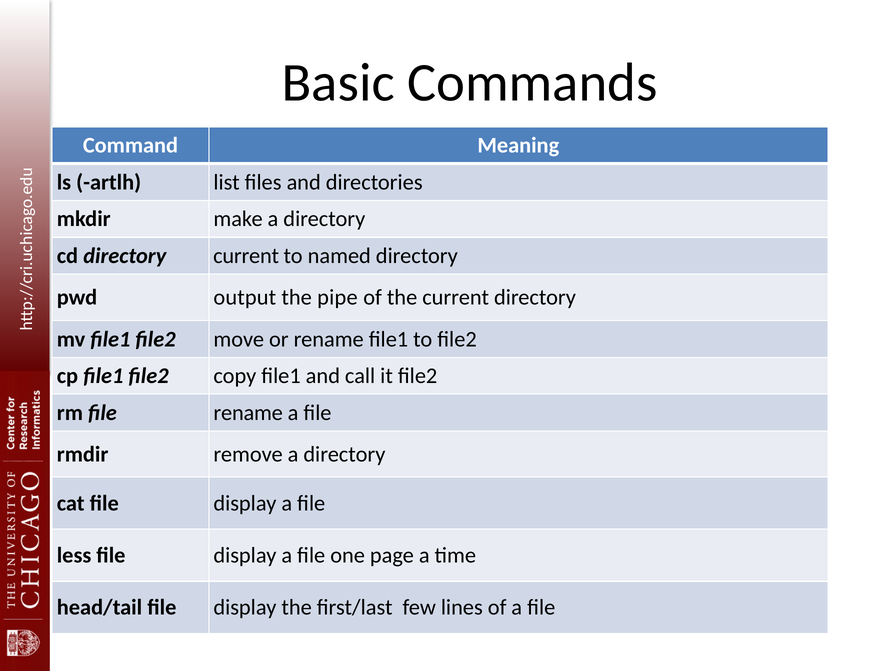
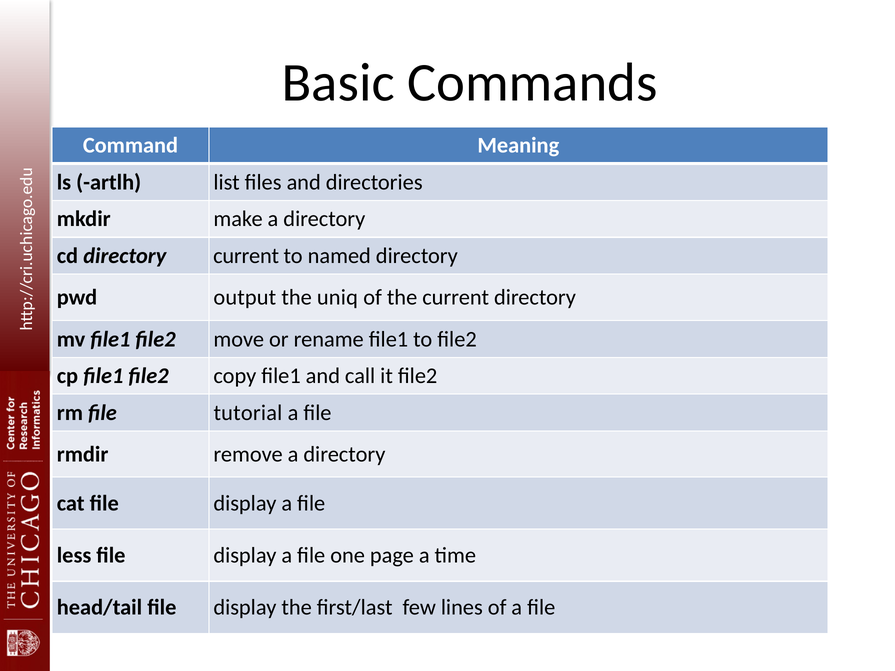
pipe: pipe -> uniq (337, 298)
file rename: rename -> tutorial (248, 413)
